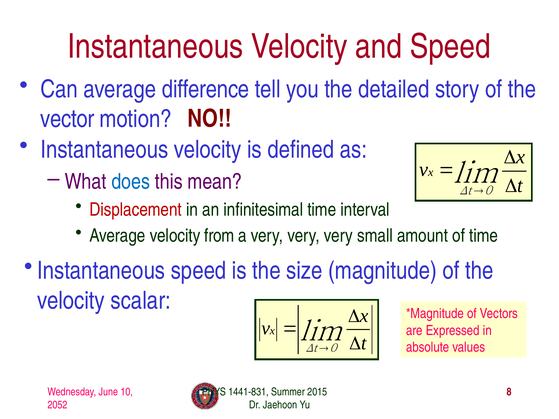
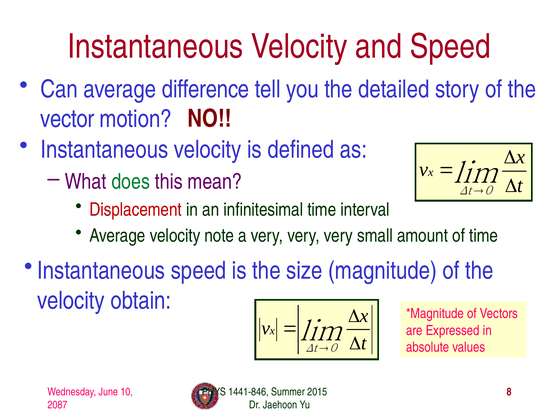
does colour: blue -> green (131, 182)
from: from -> note (219, 236)
scalar: scalar -> obtain (141, 301)
1441-831: 1441-831 -> 1441-846 (248, 392)
2052: 2052 -> 2087 (57, 405)
